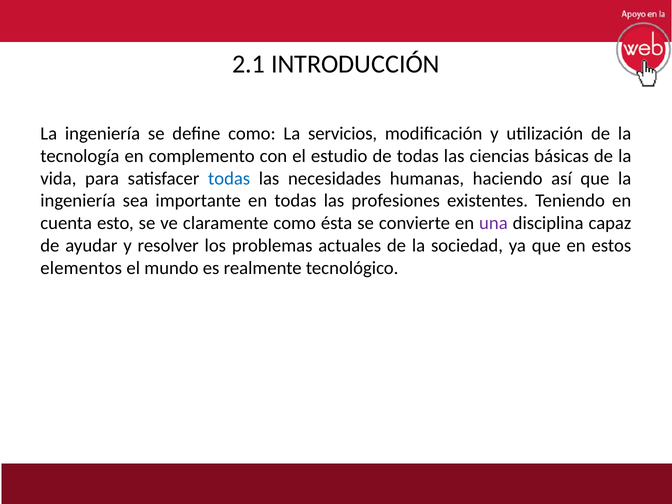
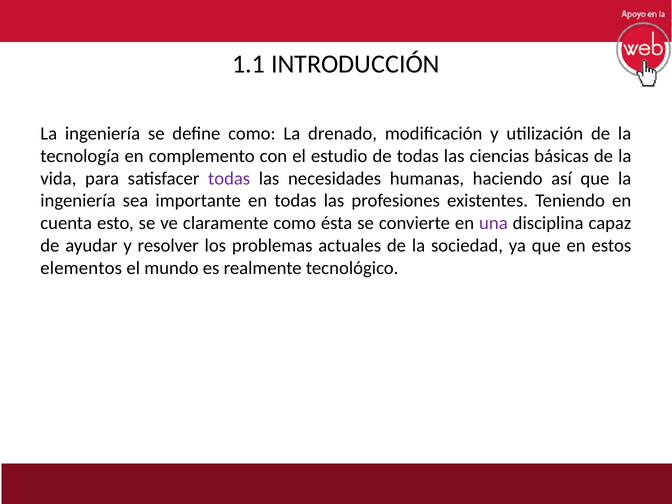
2.1: 2.1 -> 1.1 (249, 64)
servicios: servicios -> drenado (343, 134)
todas colour: blue -> purple (229, 178)
